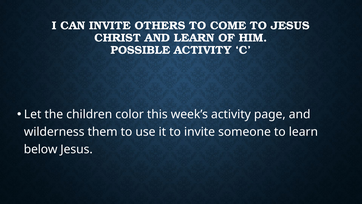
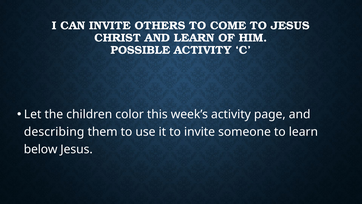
wilderness: wilderness -> describing (54, 132)
